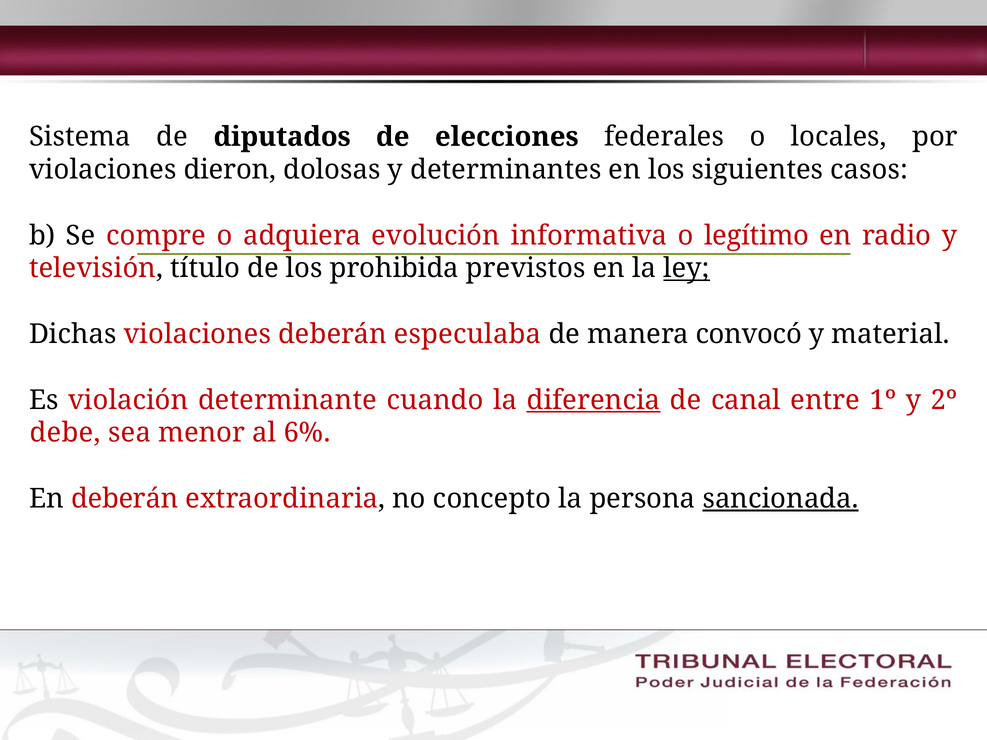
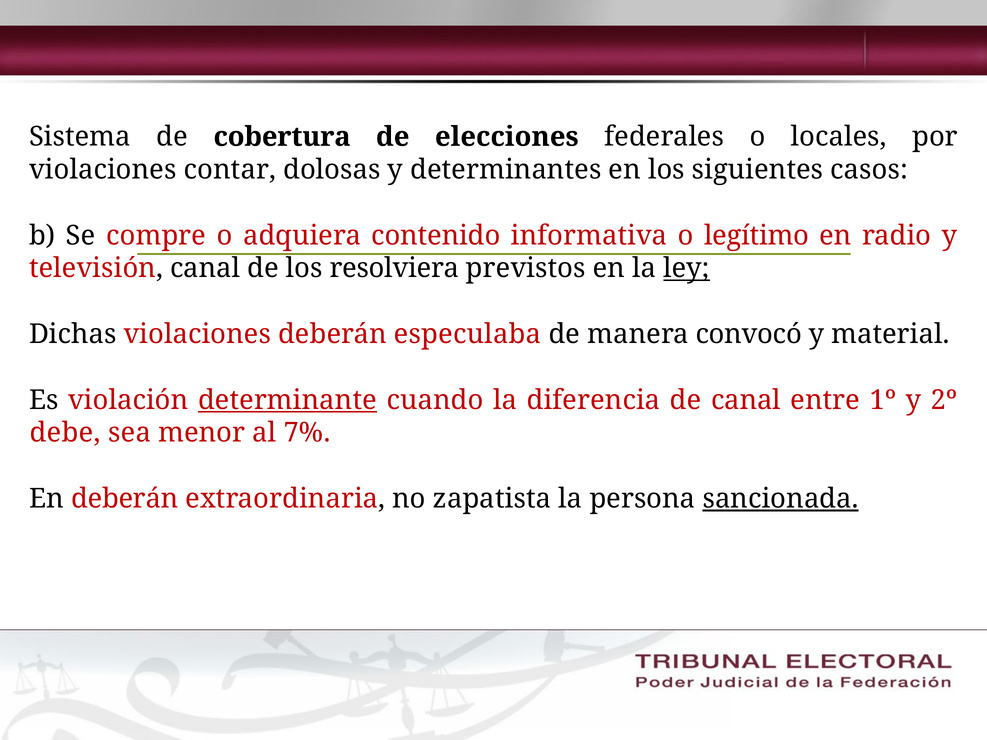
diputados: diputados -> cobertura (282, 137)
dieron: dieron -> contar (230, 170)
evolución: evolución -> contenido (436, 236)
televisión título: título -> canal (205, 269)
prohibida: prohibida -> resolviera (394, 269)
determinante underline: none -> present (288, 400)
diferencia underline: present -> none (593, 400)
6%: 6% -> 7% (307, 433)
concepto: concepto -> zapatista (492, 499)
